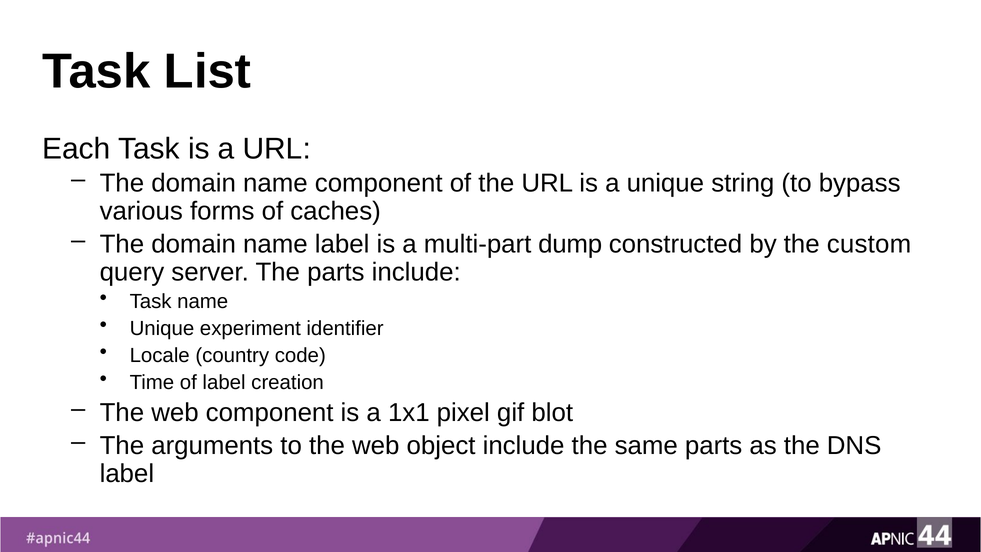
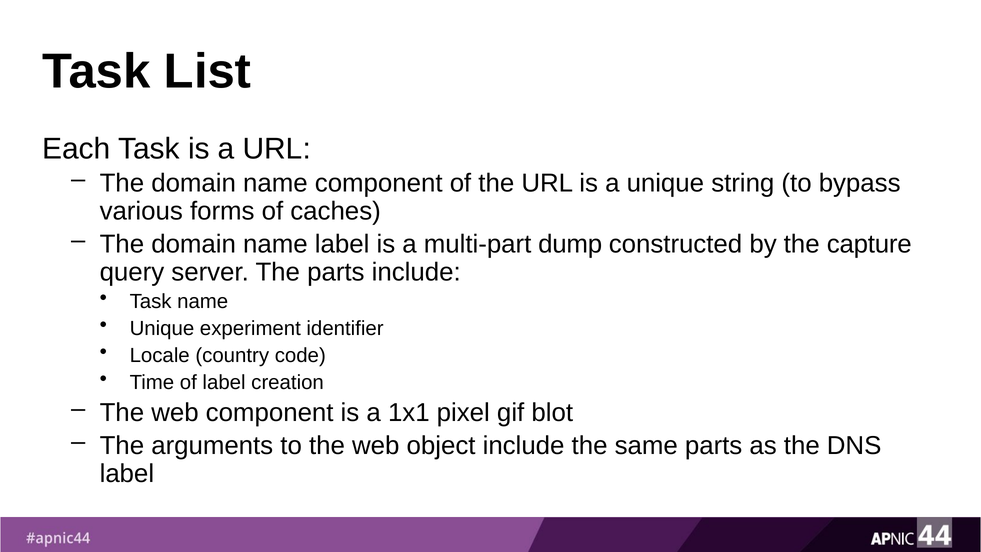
custom: custom -> capture (869, 244)
